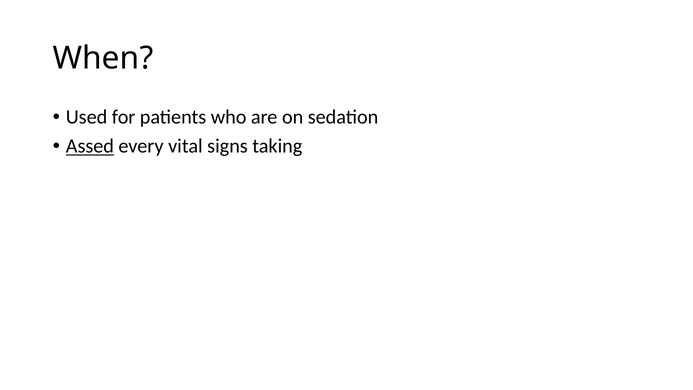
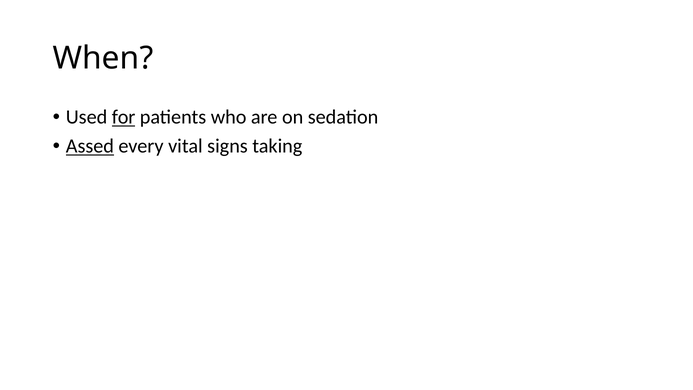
for underline: none -> present (124, 117)
